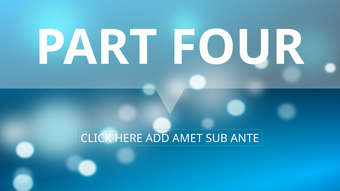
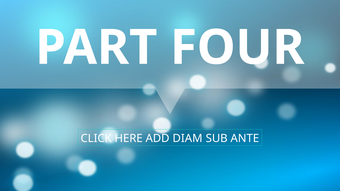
AMET: AMET -> DIAM (188, 139)
